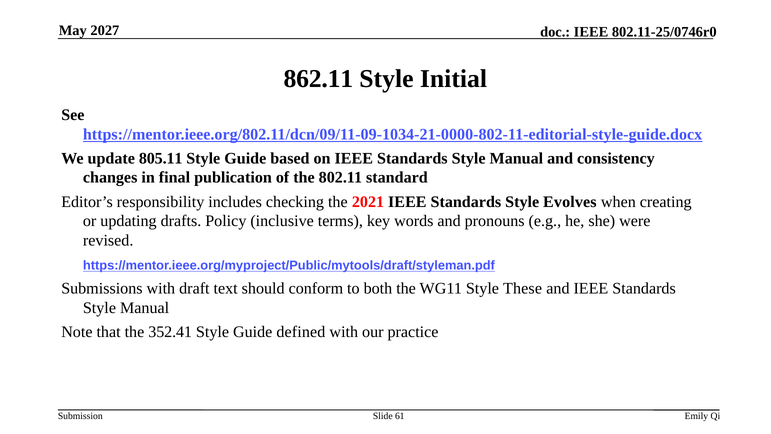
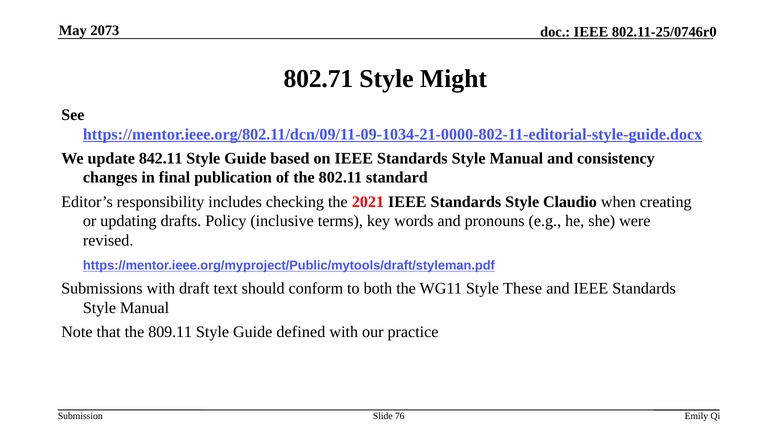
2027: 2027 -> 2073 (105, 31)
862.11: 862.11 -> 802.71 (318, 79)
Initial: Initial -> Might (453, 79)
805.11: 805.11 -> 842.11 (161, 158)
Evolves: Evolves -> Claudio (570, 202)
352.41: 352.41 -> 809.11 (170, 332)
61: 61 -> 76 (400, 416)
